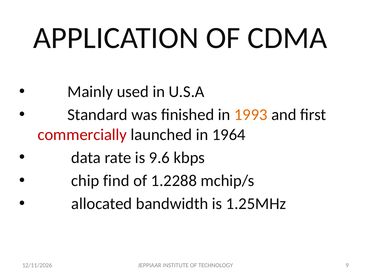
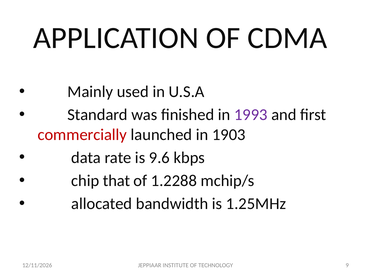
1993 colour: orange -> purple (251, 115)
1964: 1964 -> 1903 (229, 135)
find: find -> that (116, 181)
